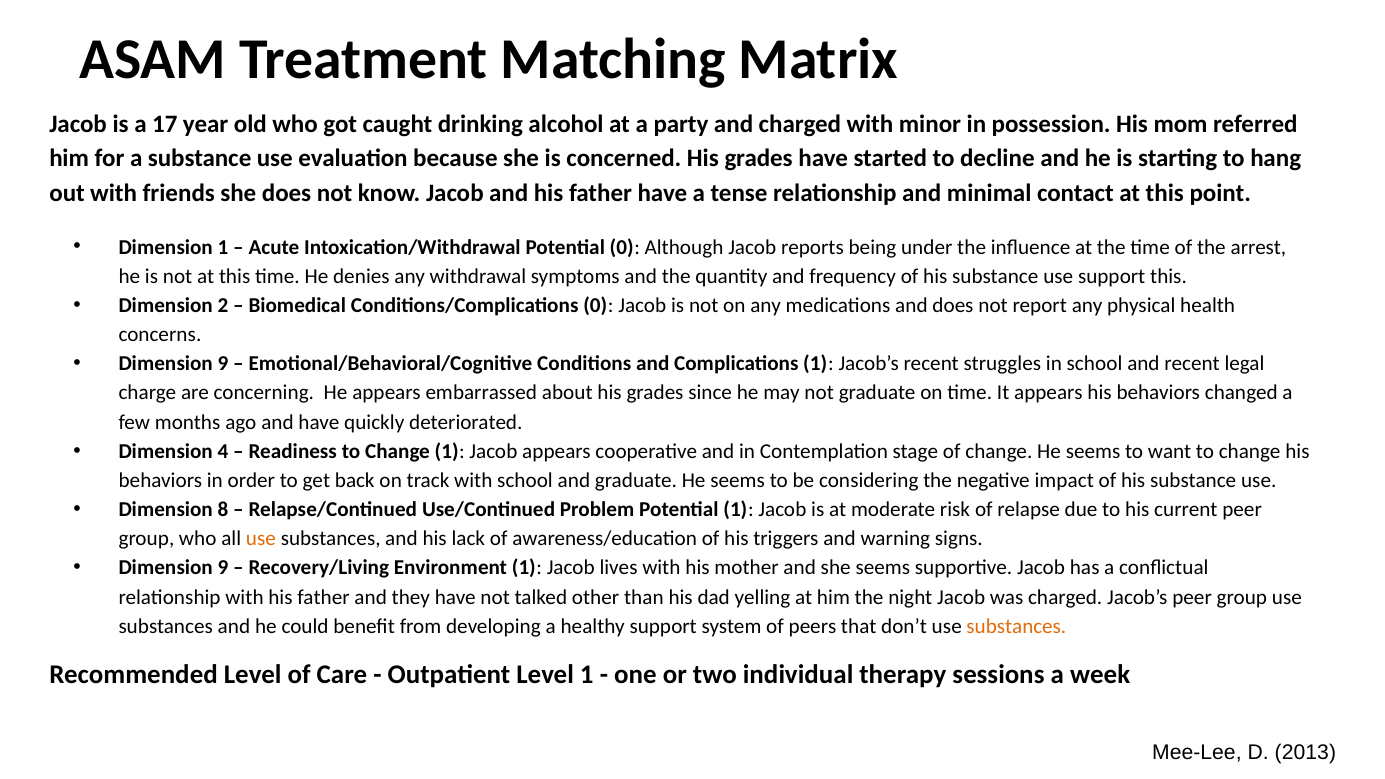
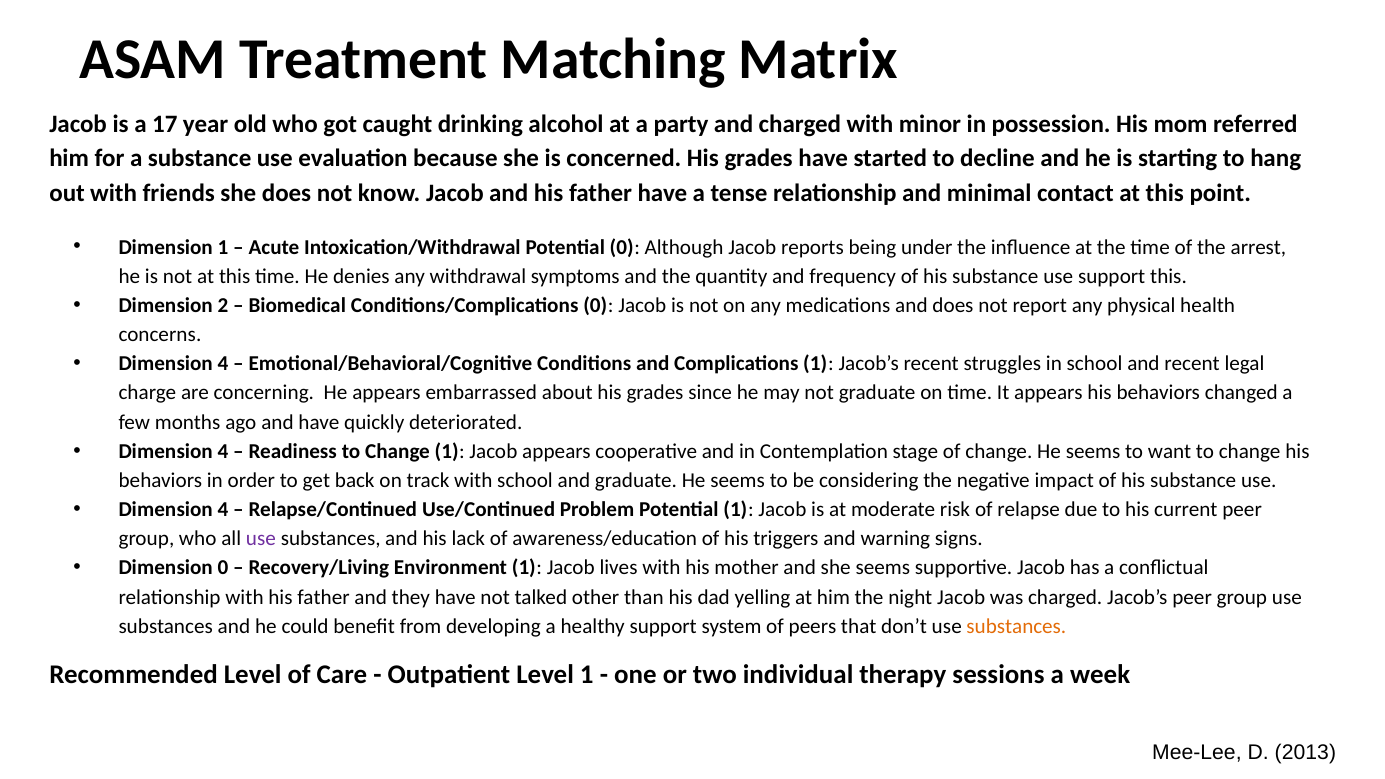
9: 9 -> 4 (223, 364)
8: 8 -> 4 (223, 510)
use colour: orange -> purple (261, 539)
9: 9 -> 0 (223, 568)
